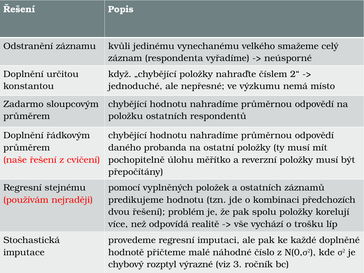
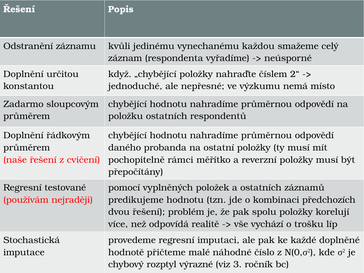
velkého: velkého -> každou (258, 46)
úlohu: úlohu -> rámci (180, 160)
stejnému: stejnému -> testované (65, 188)
